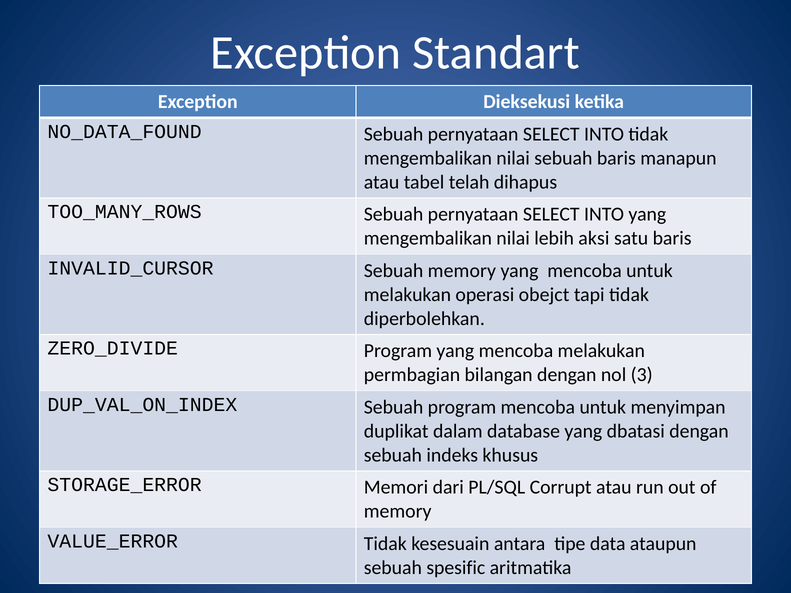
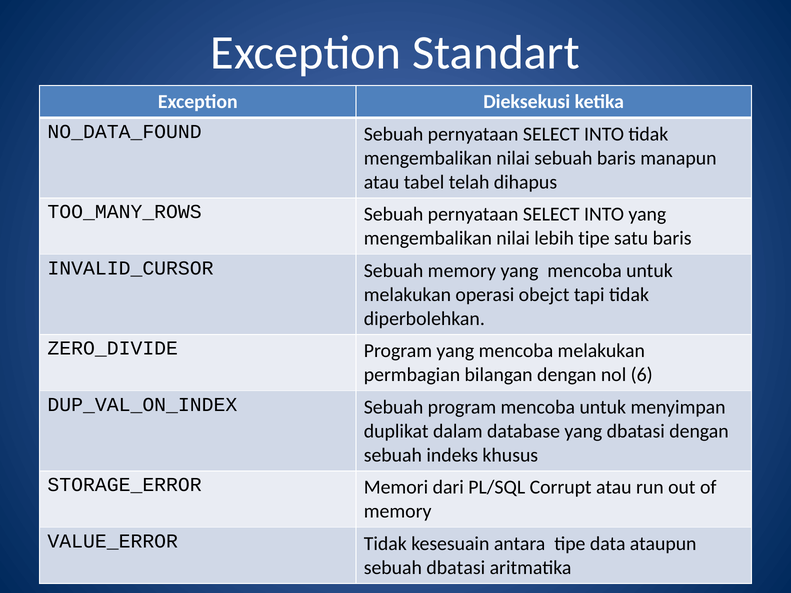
lebih aksi: aksi -> tipe (594, 239)
3: 3 -> 6 (642, 375)
sebuah spesific: spesific -> dbatasi (456, 568)
